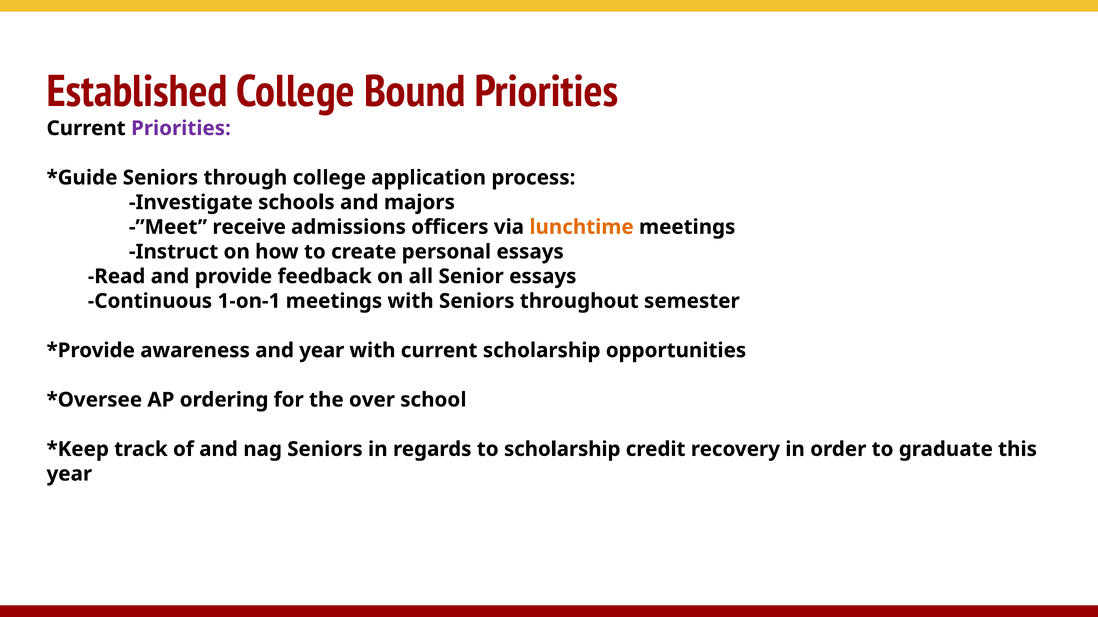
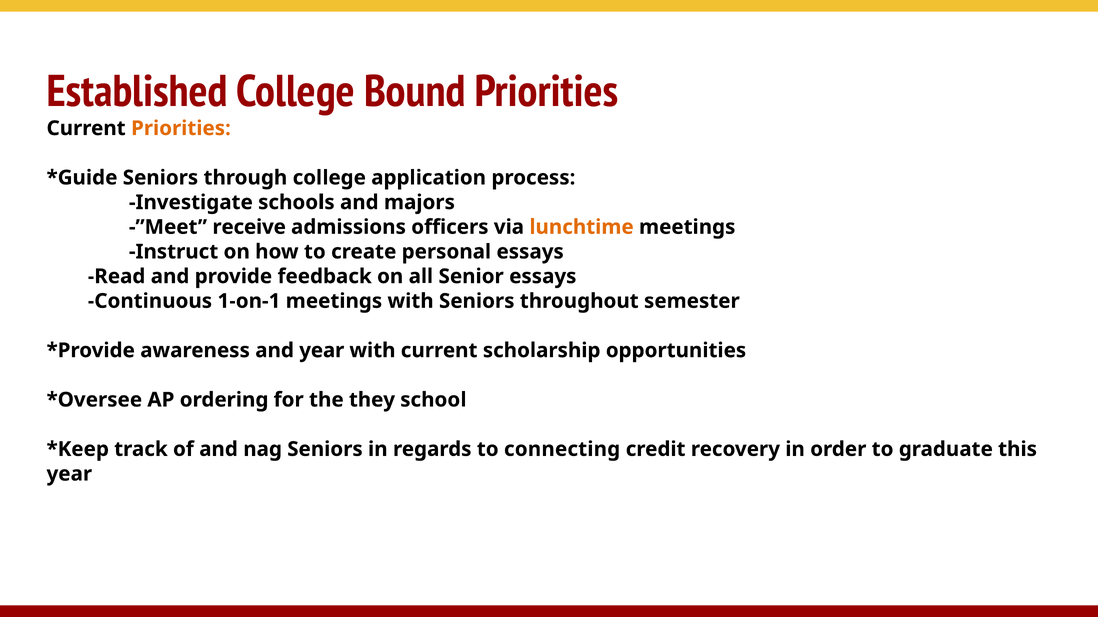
Priorities colour: purple -> orange (181, 128)
over: over -> they (372, 400)
to scholarship: scholarship -> connecting (562, 450)
